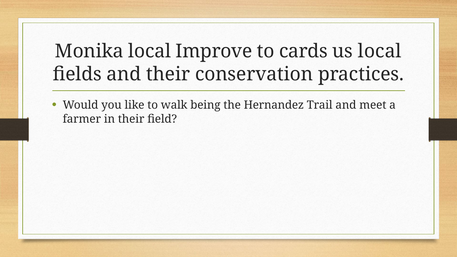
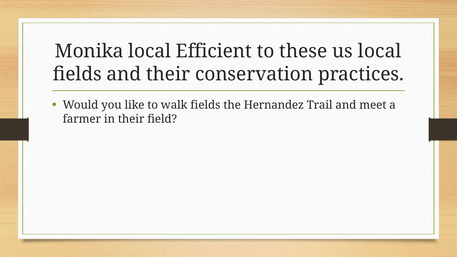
Improve: Improve -> Efficient (214, 51)
cards: cards -> these (303, 51)
walk being: being -> fields (205, 105)
